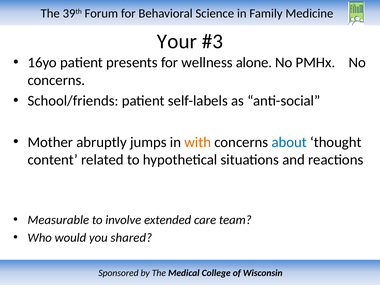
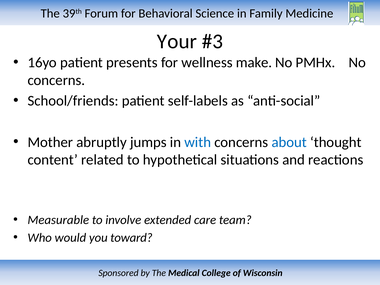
alone: alone -> make (254, 62)
with colour: orange -> blue (198, 142)
shared: shared -> toward (131, 238)
